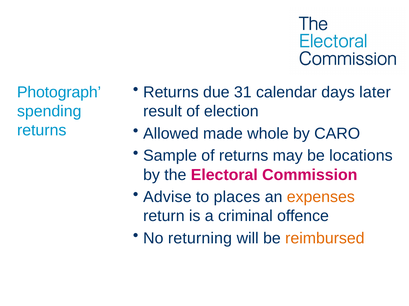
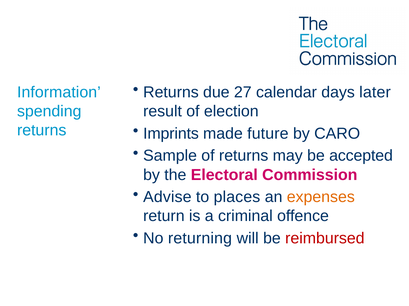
31: 31 -> 27 (243, 92)
Photograph: Photograph -> Information (59, 92)
Allowed: Allowed -> Imprints (171, 134)
whole: whole -> future (268, 134)
locations: locations -> accepted (361, 156)
reimbursed colour: orange -> red (325, 239)
